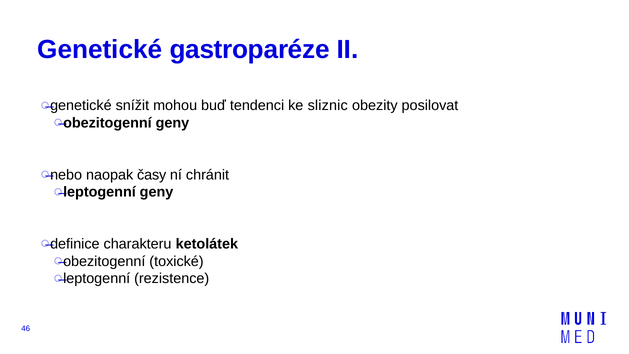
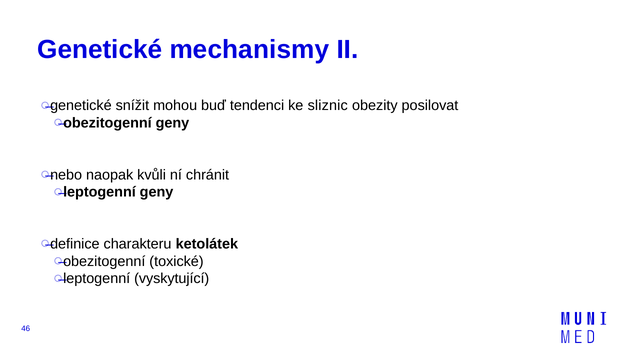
gastroparéze: gastroparéze -> mechanismy (249, 49)
časy: časy -> kvůli (152, 175)
rezistence: rezistence -> vyskytující (172, 278)
